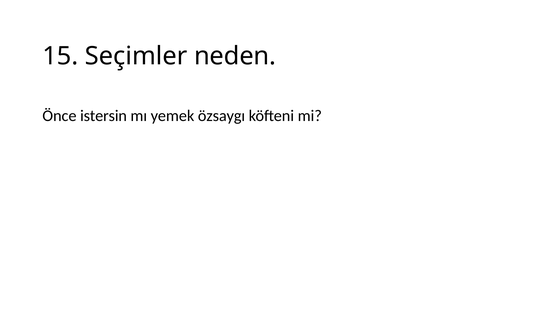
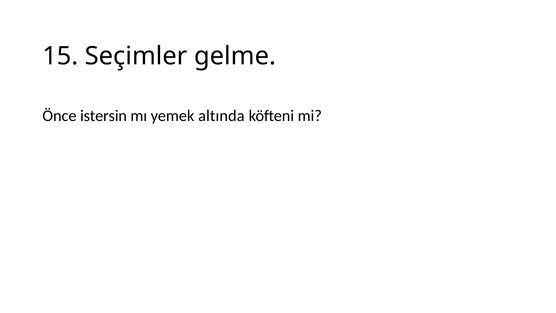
neden: neden -> gelme (235, 56)
özsaygı: özsaygı -> altında (221, 116)
